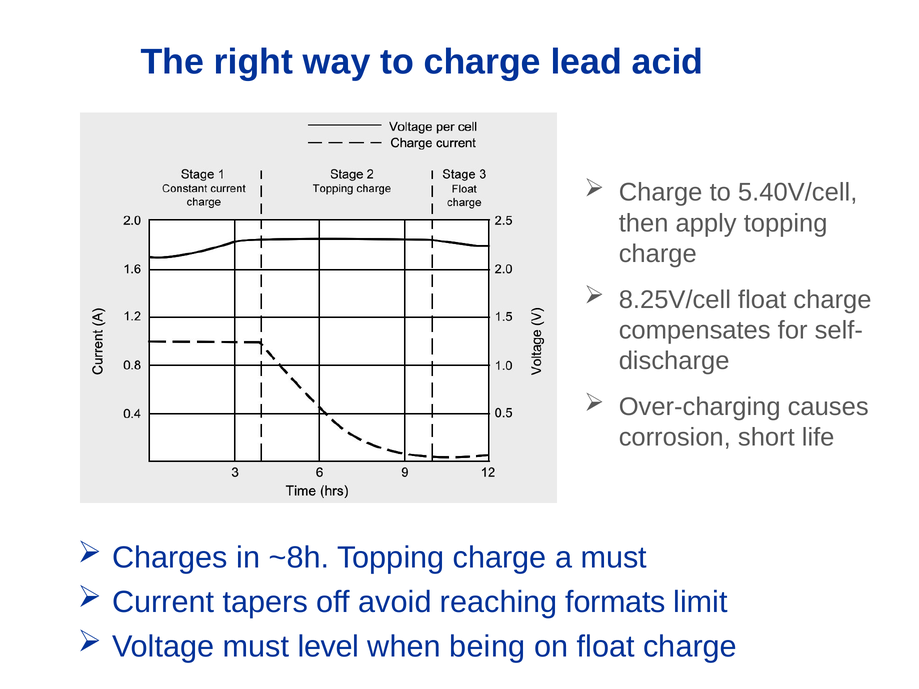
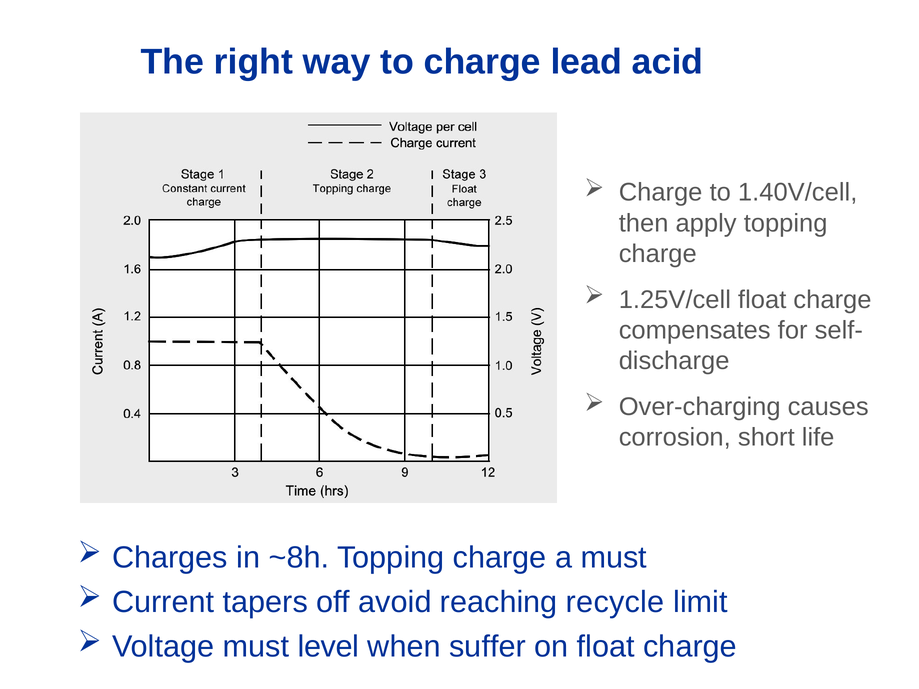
5.40V/cell: 5.40V/cell -> 1.40V/cell (798, 193)
8.25V/cell: 8.25V/cell -> 1.25V/cell (675, 300)
formats: formats -> recycle (615, 602)
being: being -> suffer (487, 647)
